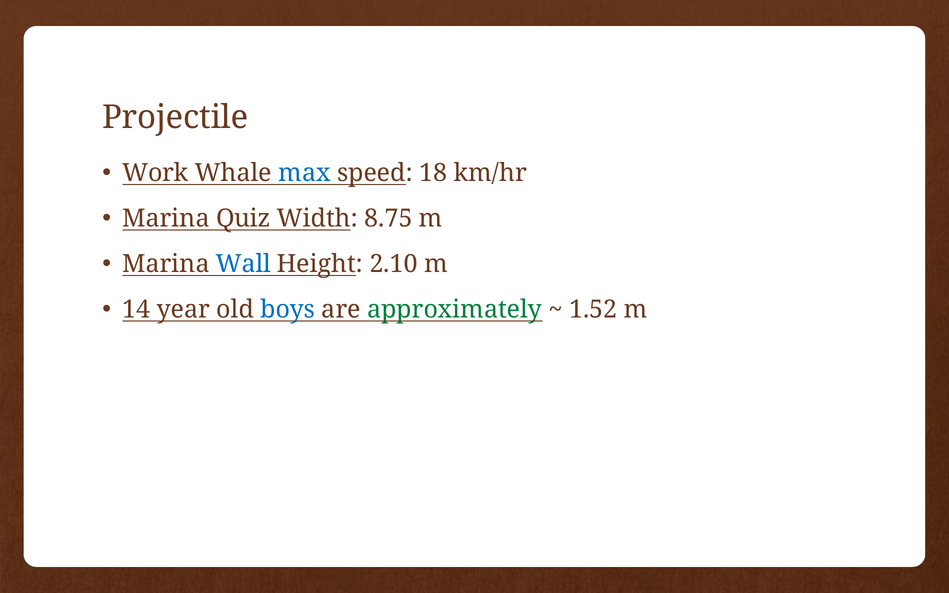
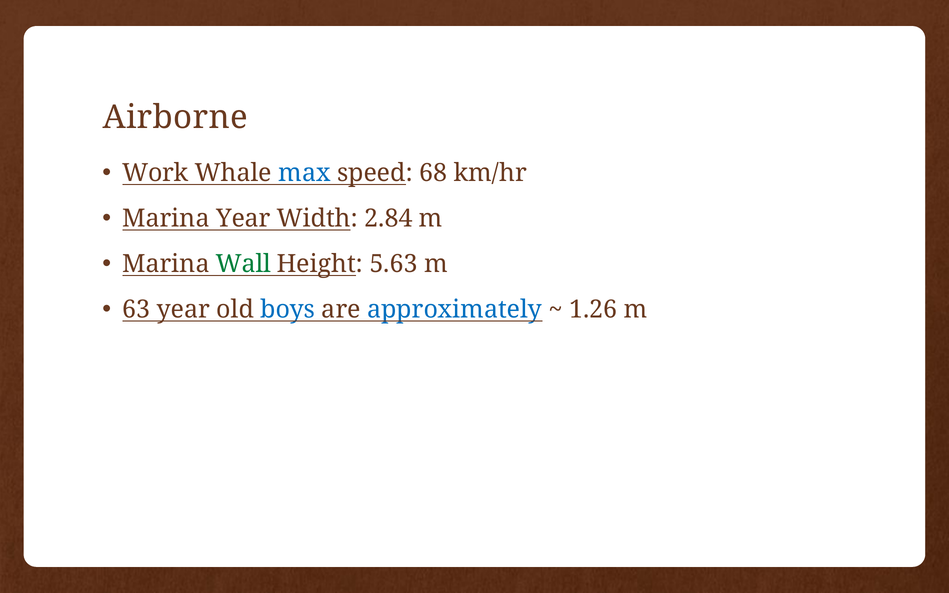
Projectile: Projectile -> Airborne (175, 117)
18: 18 -> 68 (433, 173)
Marina Quiz: Quiz -> Year (243, 219)
8.75: 8.75 -> 2.84 (388, 219)
Wall colour: blue -> green (243, 264)
2.10: 2.10 -> 5.63 (394, 264)
14: 14 -> 63 (136, 310)
approximately colour: green -> blue (455, 310)
1.52: 1.52 -> 1.26 (593, 310)
